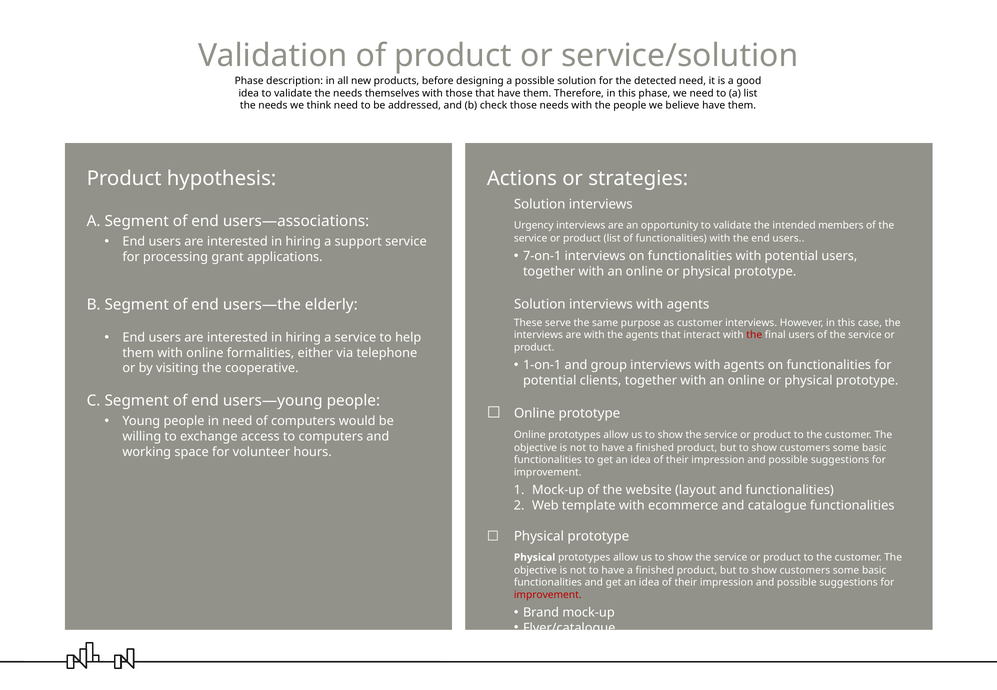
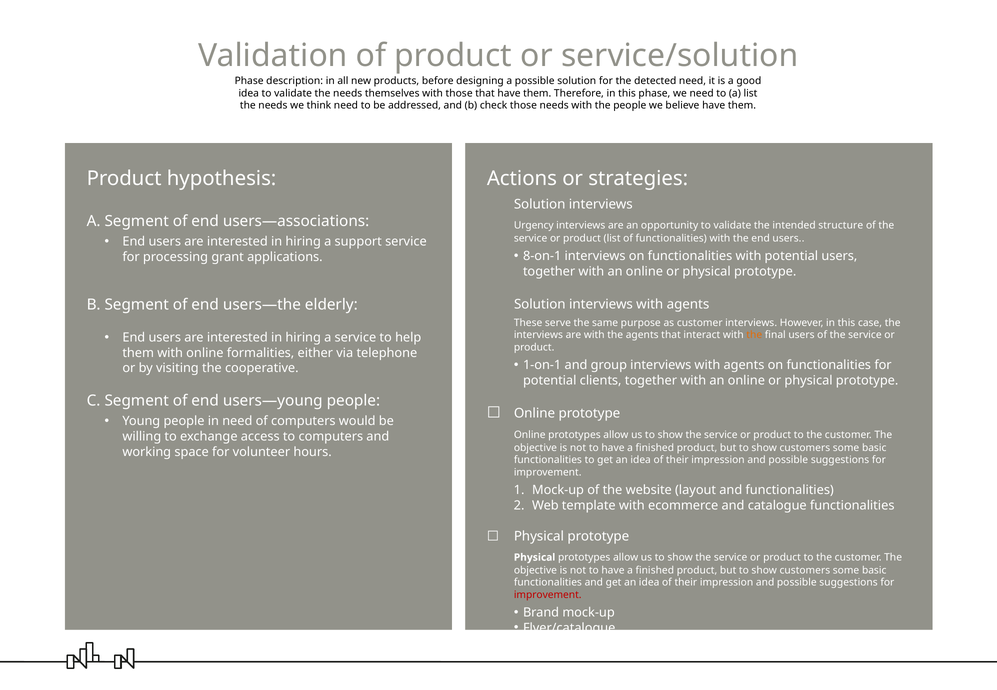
members: members -> structure (841, 226)
7-on-1: 7-on-1 -> 8-on-1 (542, 256)
the colour: red -> orange (754, 335)
